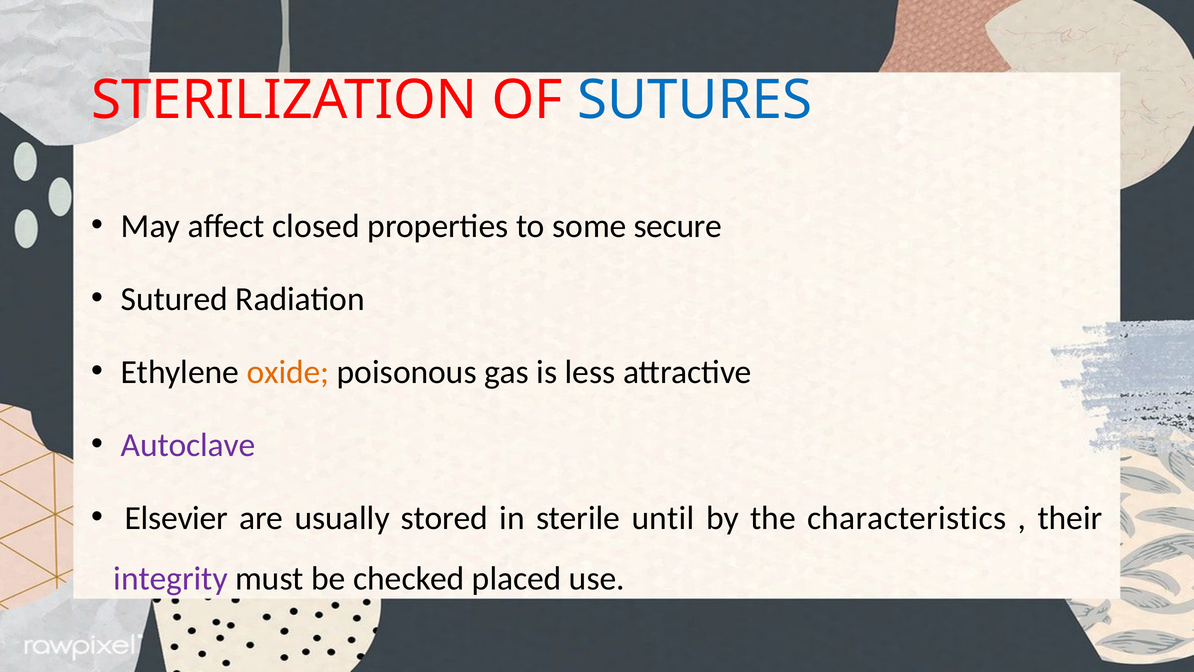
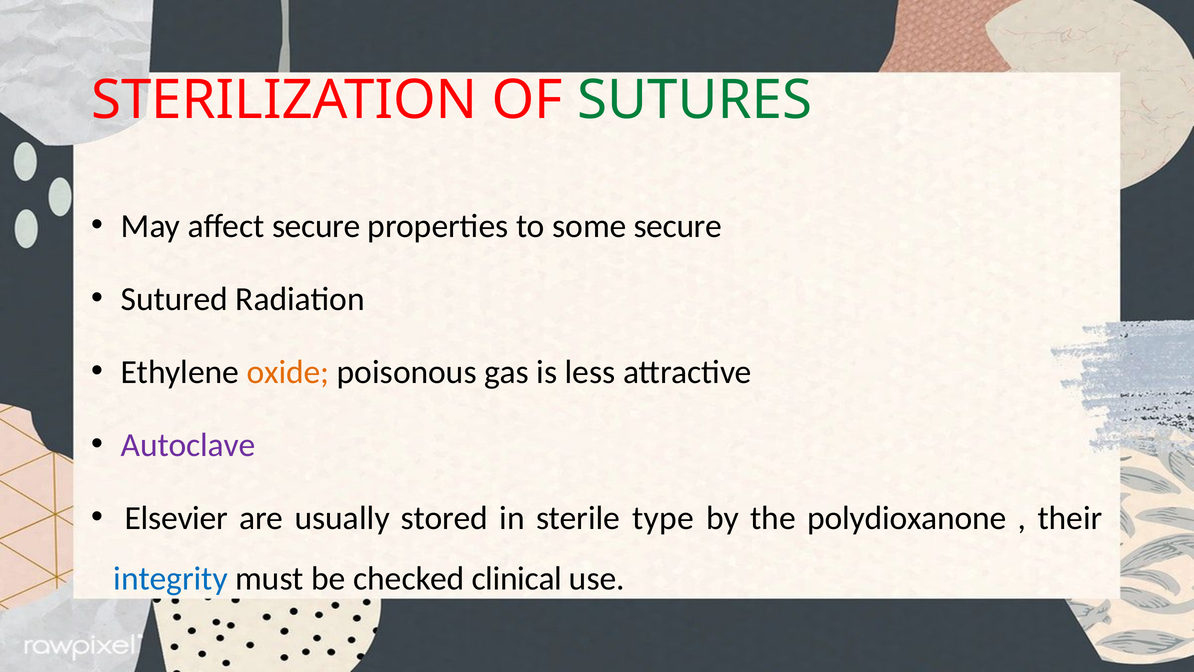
SUTURES colour: blue -> green (695, 100)
affect closed: closed -> secure (316, 226)
until: until -> type (663, 518)
characteristics: characteristics -> polydioxanone (907, 518)
integrity colour: purple -> blue (171, 578)
placed: placed -> clinical (517, 578)
